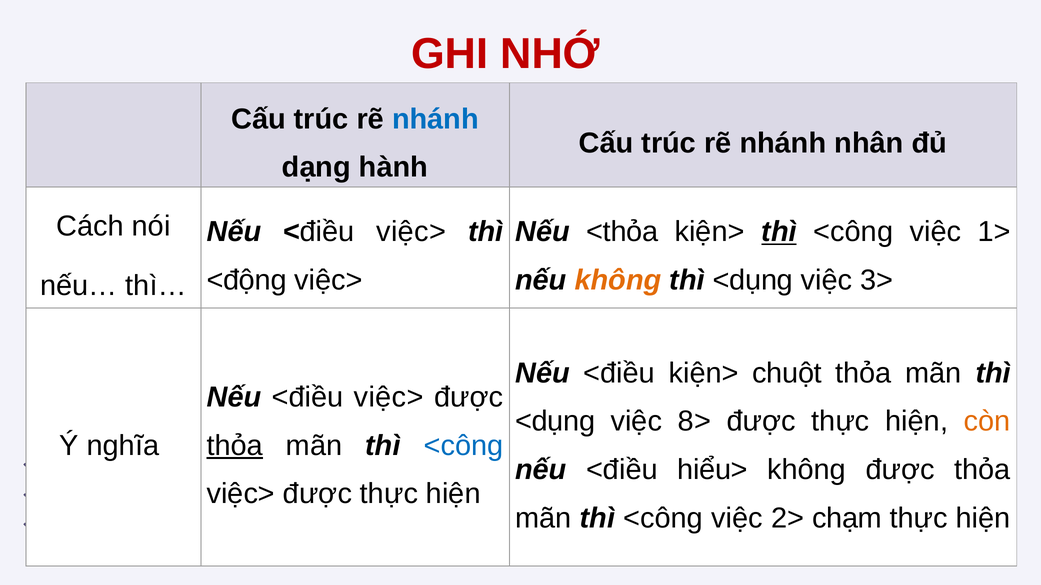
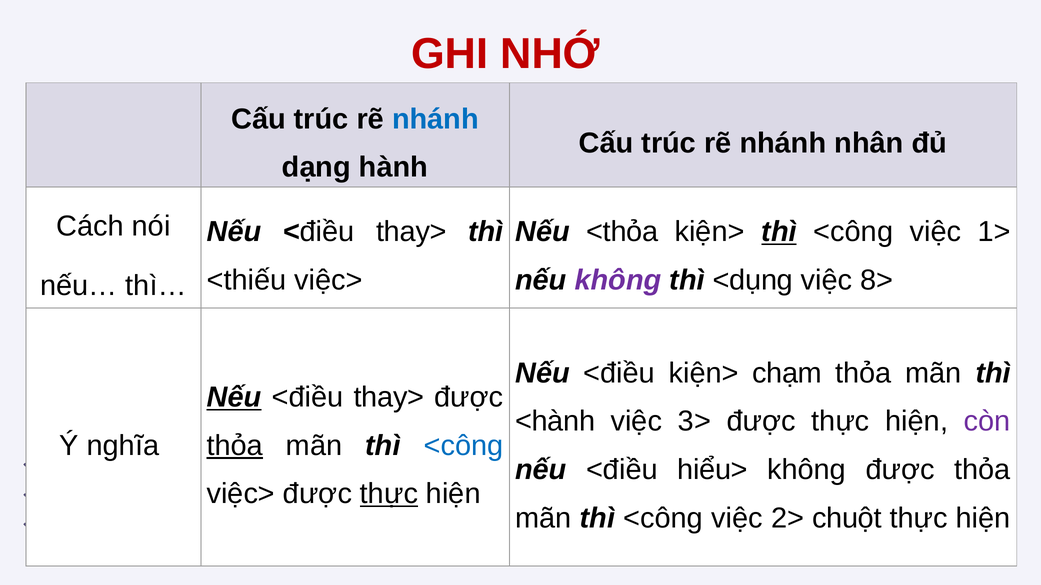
việc>: việc> -> thay> (411, 232)
<động: <động -> <thiếu (246, 280)
không colour: orange -> purple (618, 280)
3>: 3> -> 8> (877, 280)
chuột: chuột -> chạm (787, 373)
Nếu underline: none -> present (234, 398)
việc>: việc> -> thay> (389, 398)
<dụng: <dụng -> <hành (555, 422)
8>: 8> -> 3> (694, 422)
còn colour: orange -> purple (987, 422)
thực underline: none -> present (389, 494)
chạm: chạm -> chuột (847, 519)
